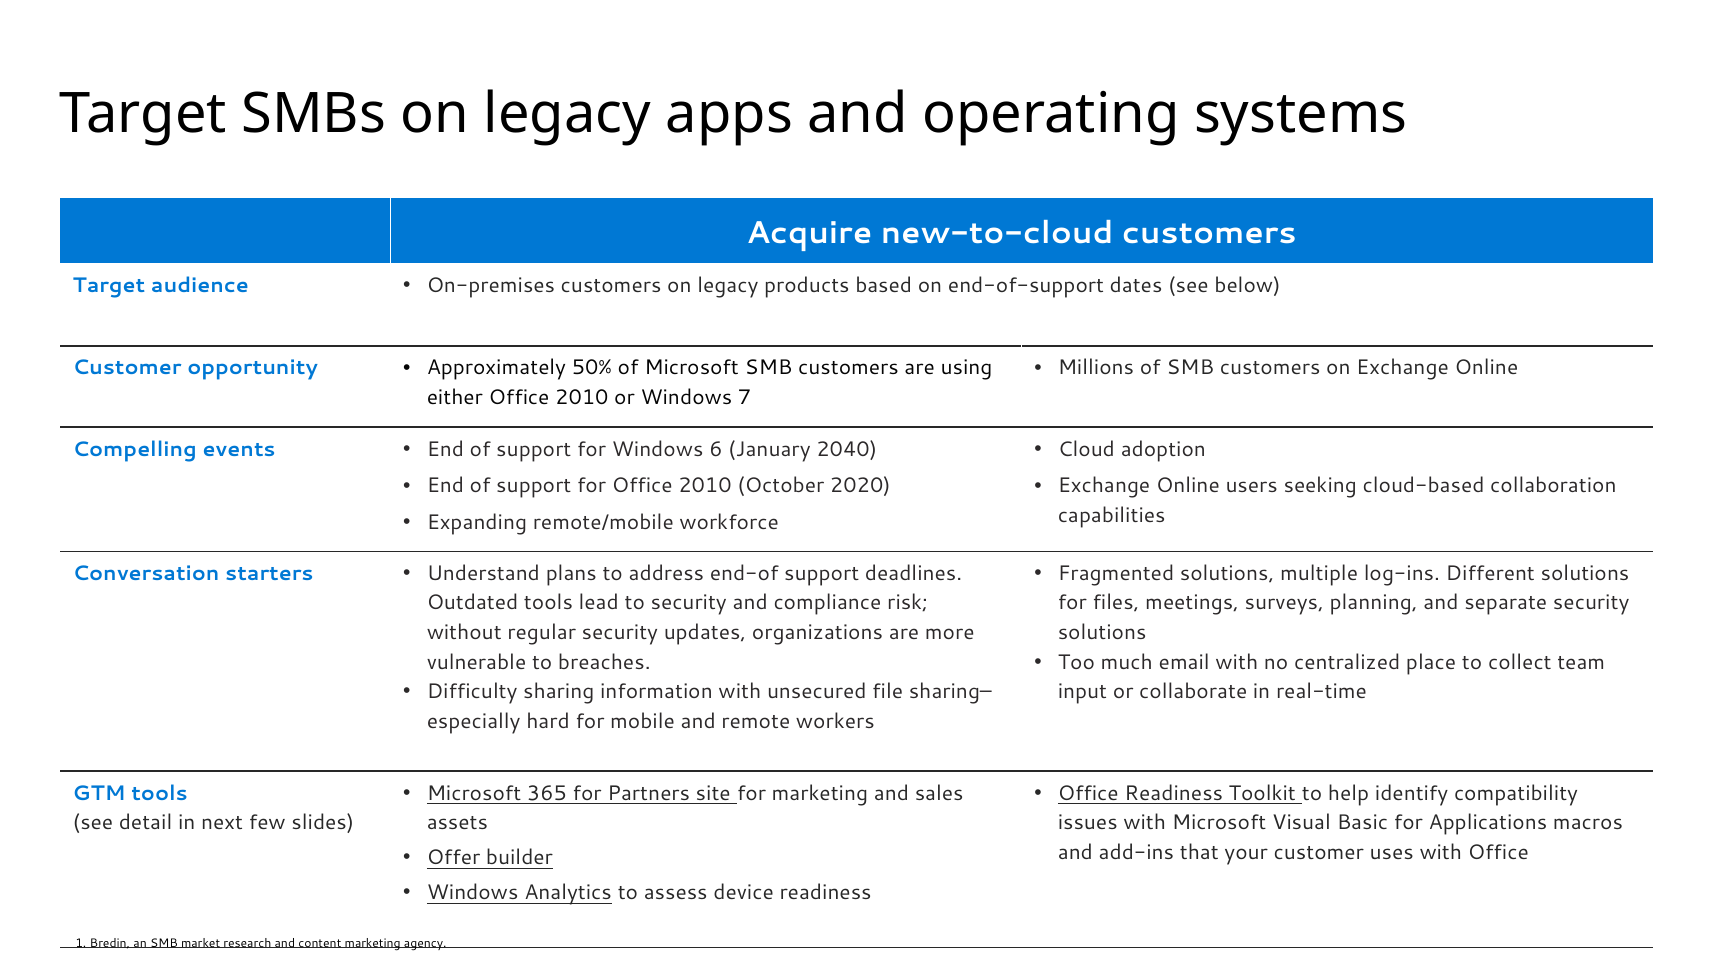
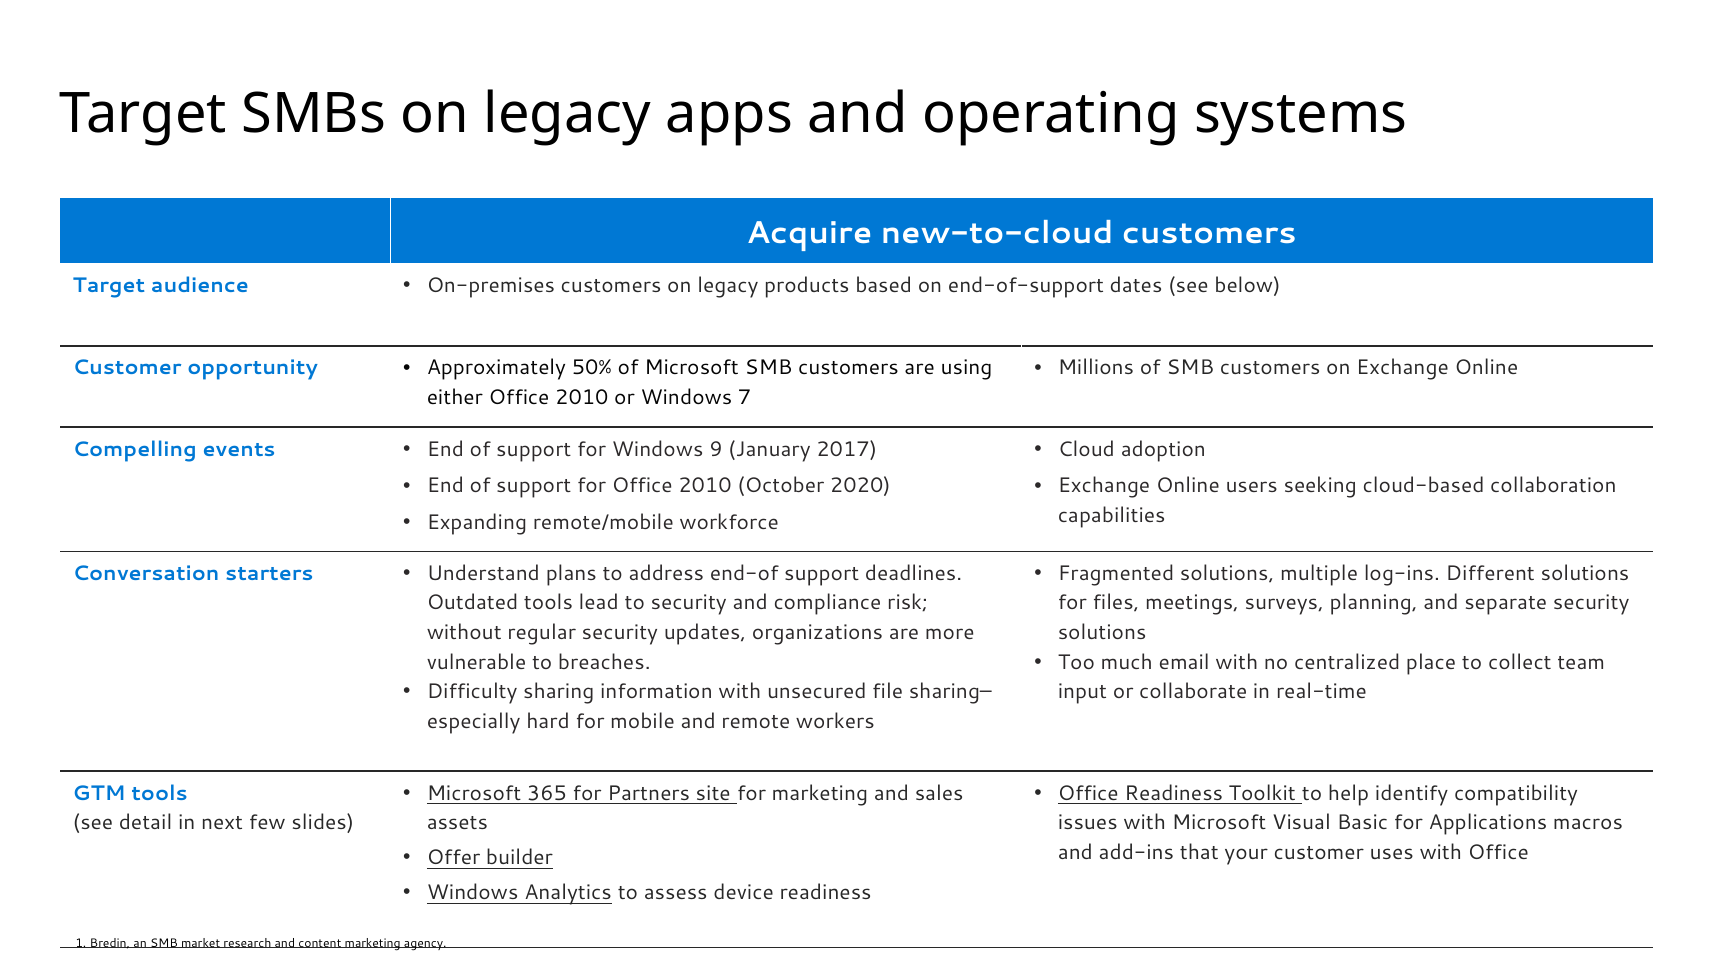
6: 6 -> 9 (716, 450)
2040: 2040 -> 2017 (847, 450)
